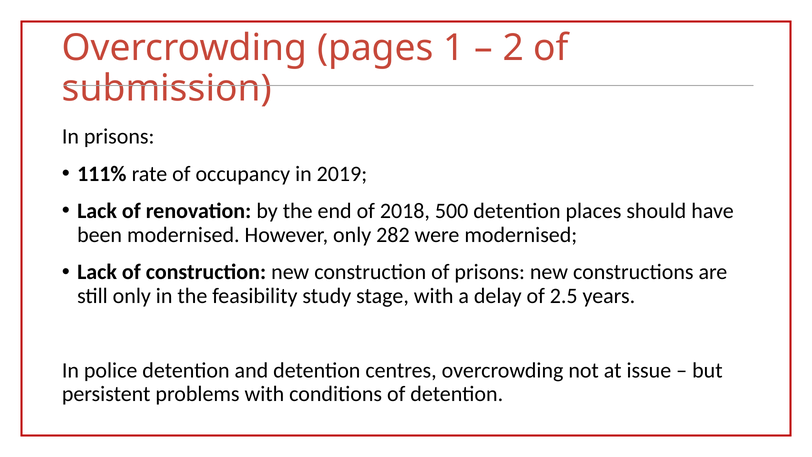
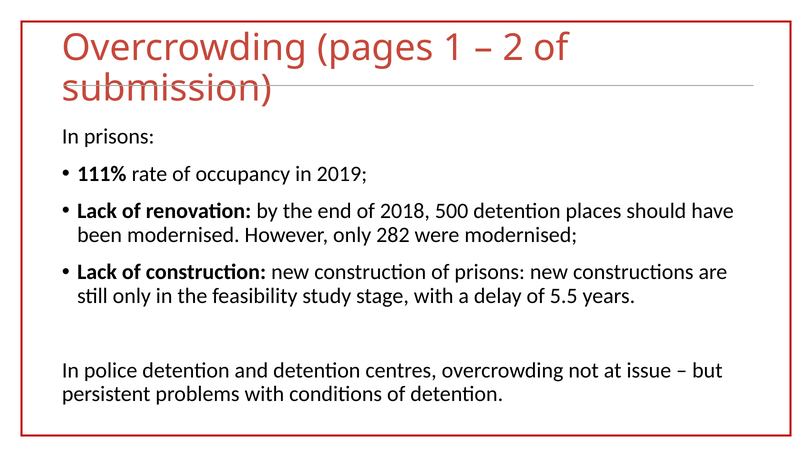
2.5: 2.5 -> 5.5 (564, 296)
